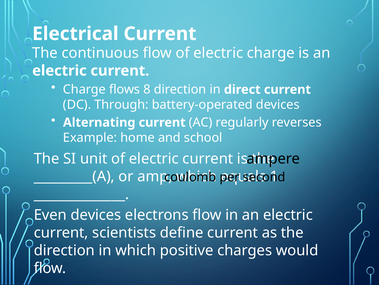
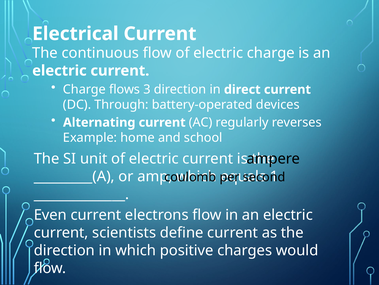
8: 8 -> 3 (147, 89)
Even devices: devices -> current (96, 214)
